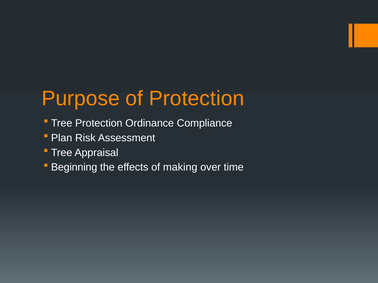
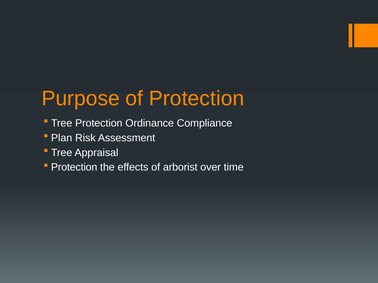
Beginning: Beginning -> Protection (74, 168)
making: making -> arborist (180, 168)
